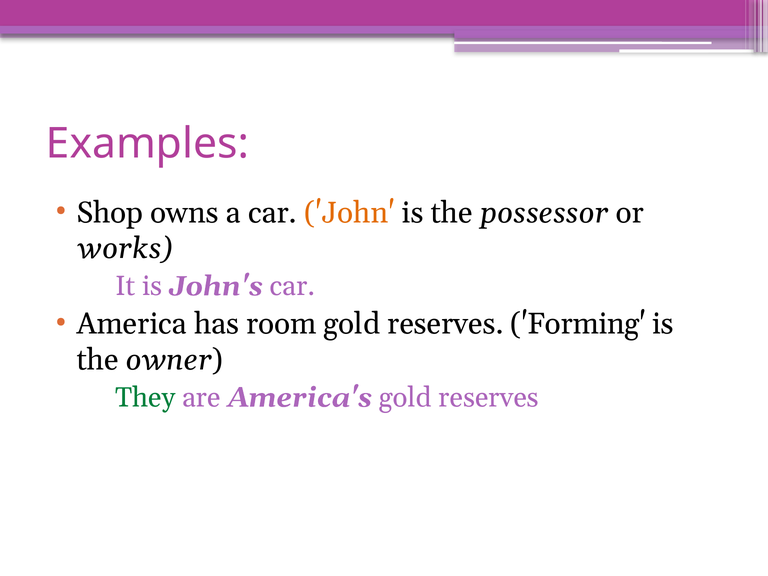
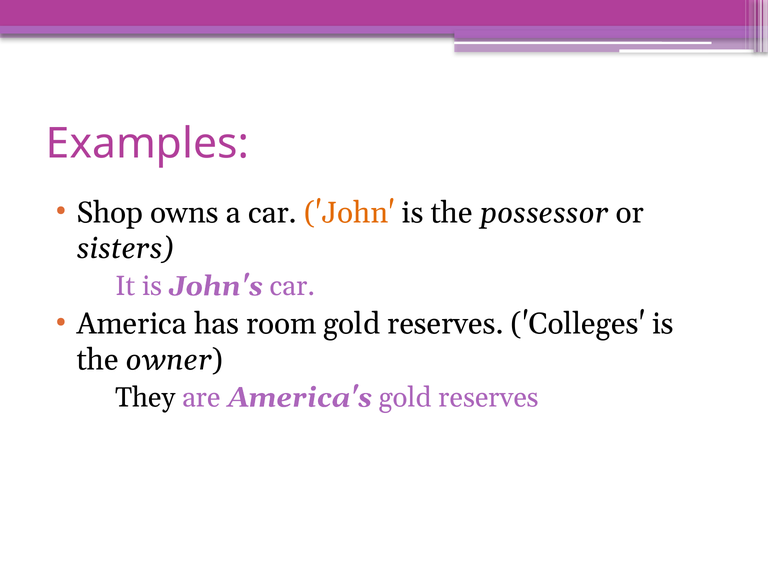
works: works -> sisters (125, 249)
Forming: Forming -> Colleges (578, 324)
They colour: green -> black (145, 398)
